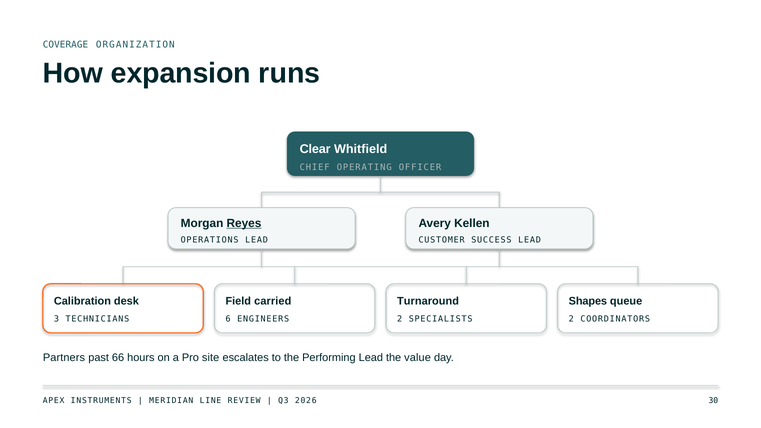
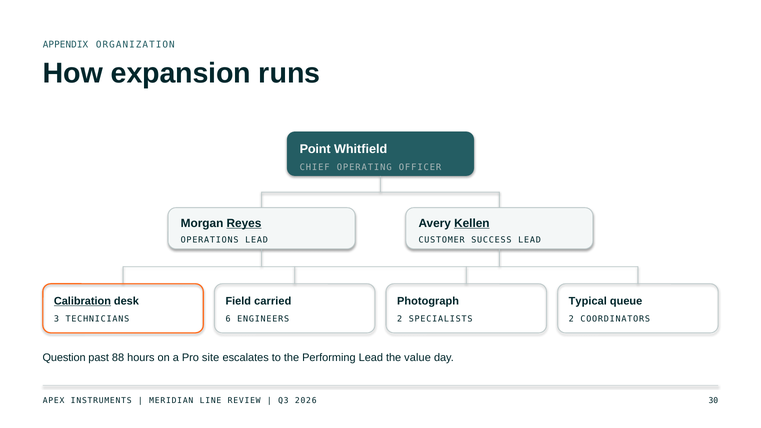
COVERAGE: COVERAGE -> APPENDIX (65, 45)
Clear: Clear -> Point (315, 149)
Kellen underline: none -> present (472, 223)
Calibration underline: none -> present (82, 301)
Turnaround: Turnaround -> Photograph (428, 301)
Shapes: Shapes -> Typical (588, 301)
Partners: Partners -> Question (64, 358)
66: 66 -> 88 (118, 358)
